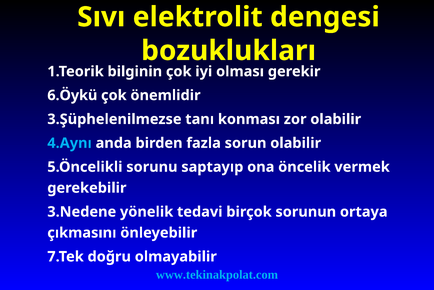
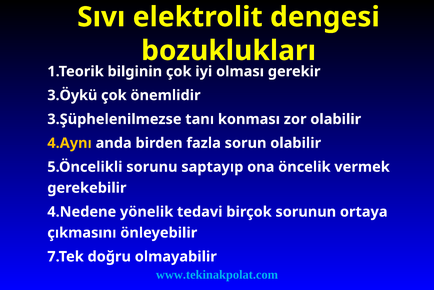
6.Öykü: 6.Öykü -> 3.Öykü (72, 95)
4.Aynı colour: light blue -> yellow (70, 143)
3.Nedene: 3.Nedene -> 4.Nedene (82, 212)
